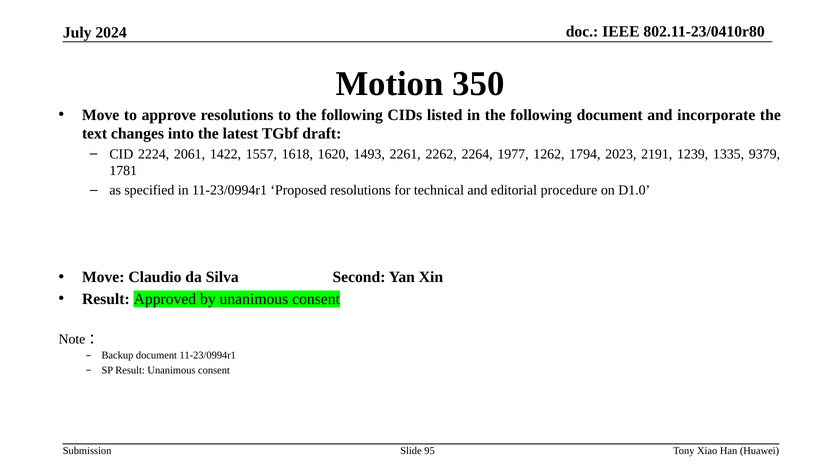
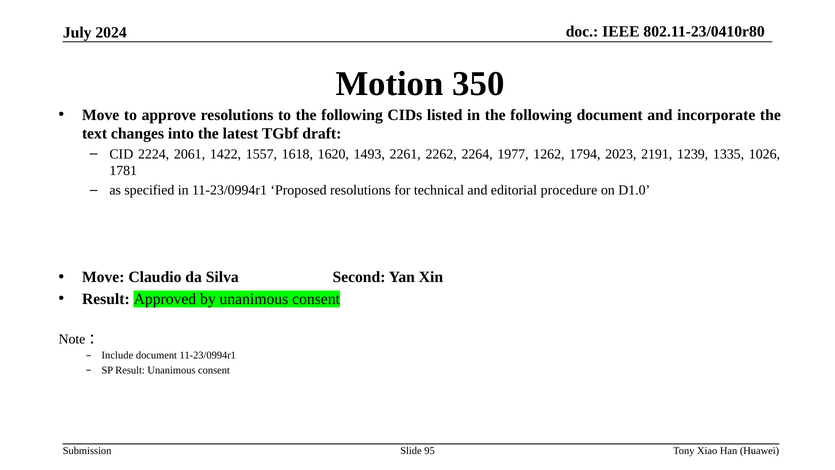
9379: 9379 -> 1026 (764, 154)
Backup: Backup -> Include (117, 355)
